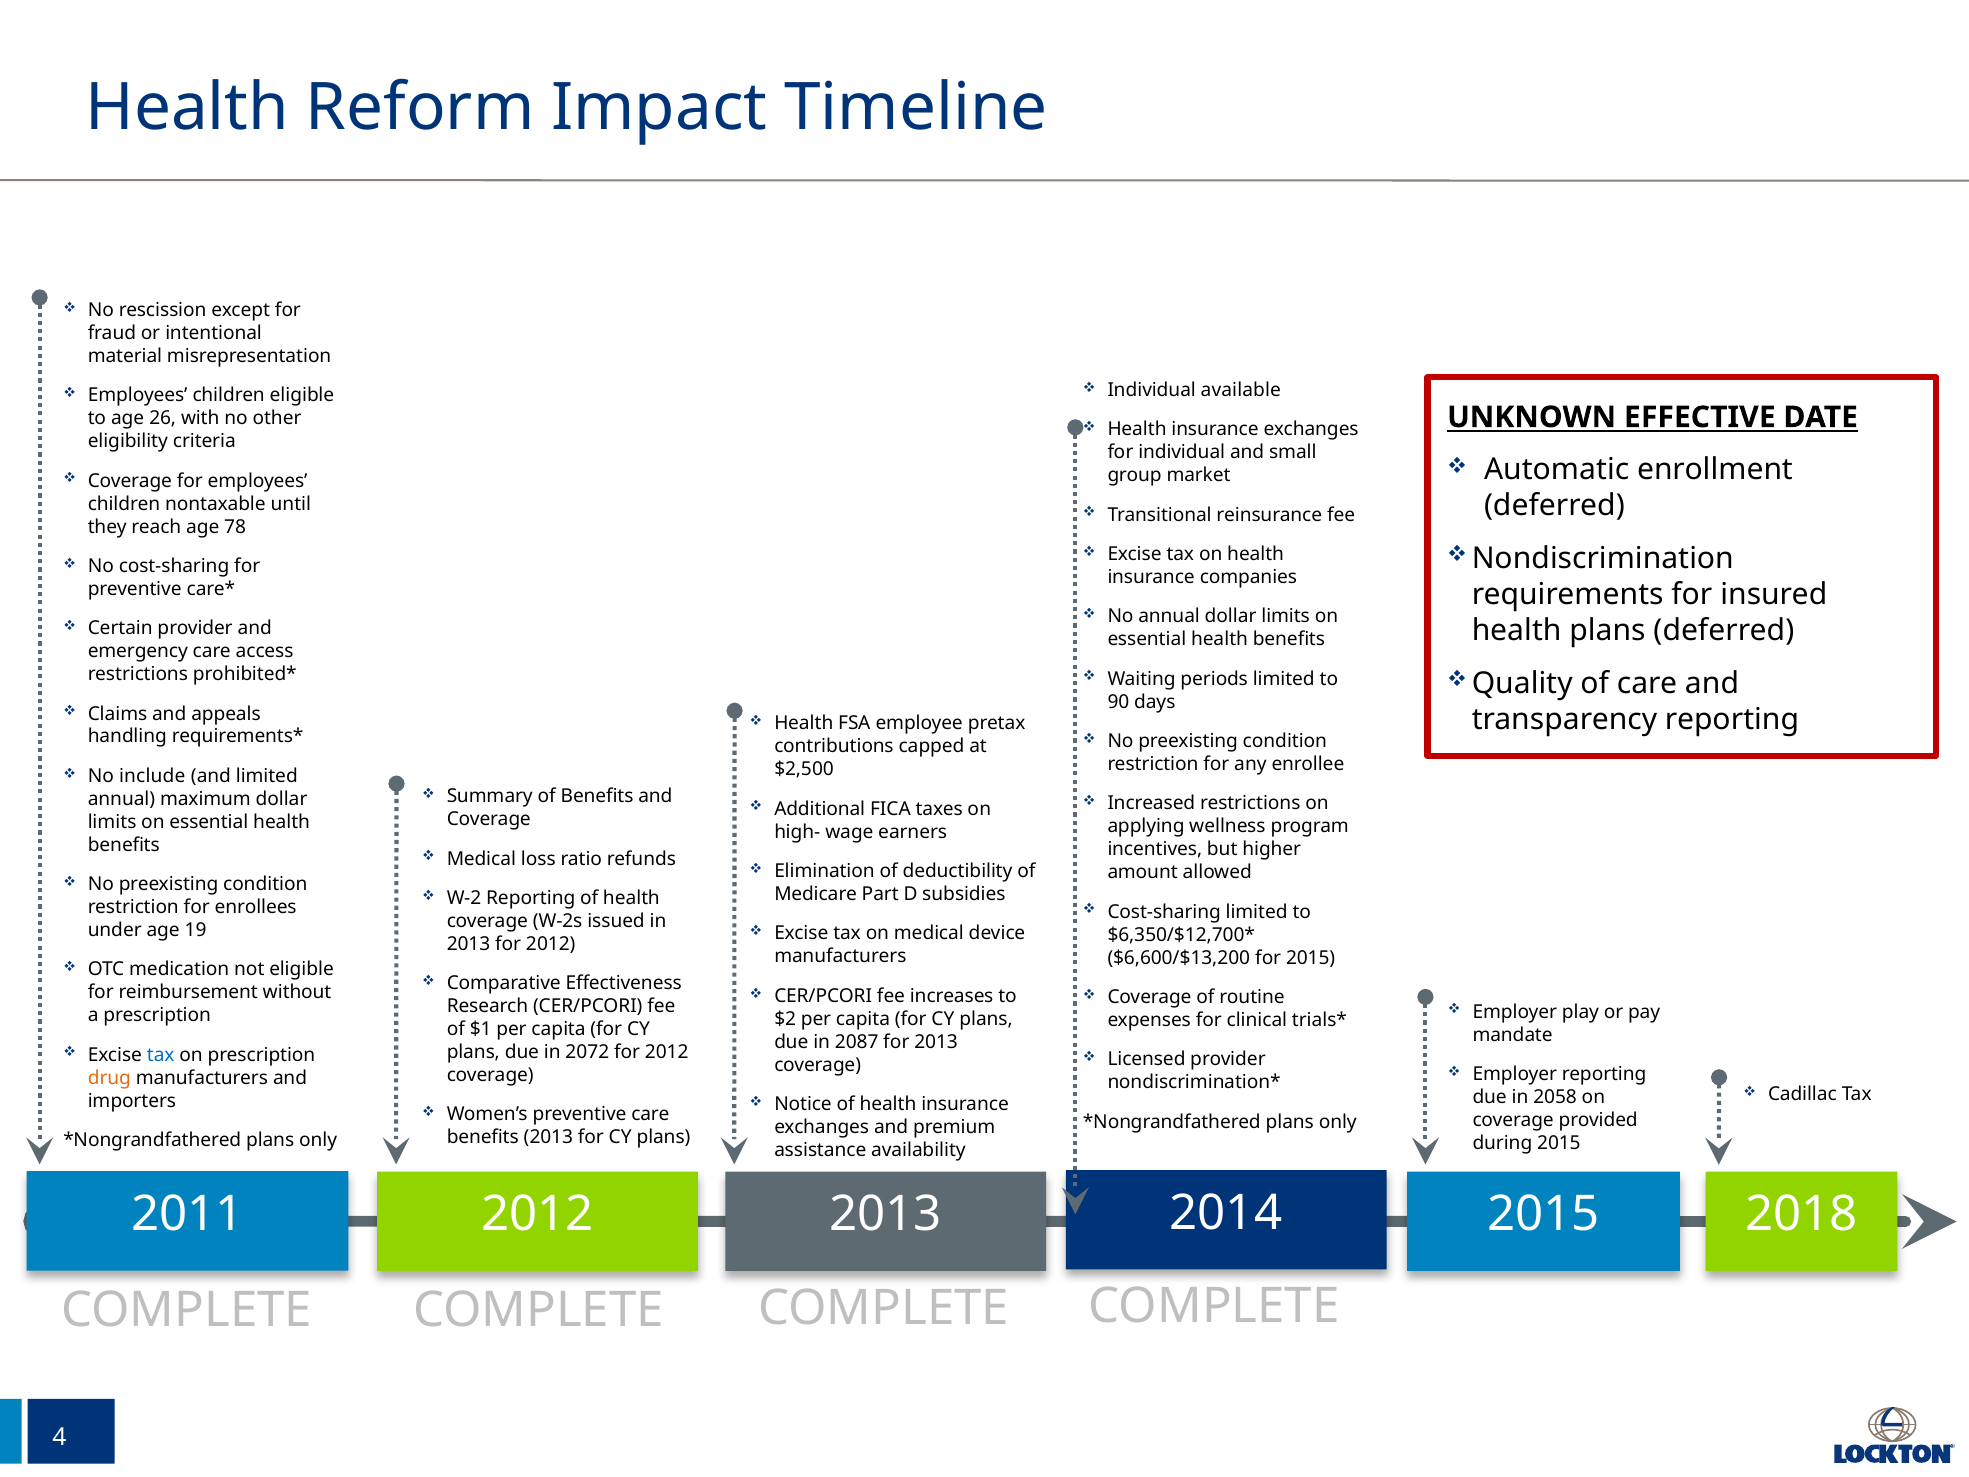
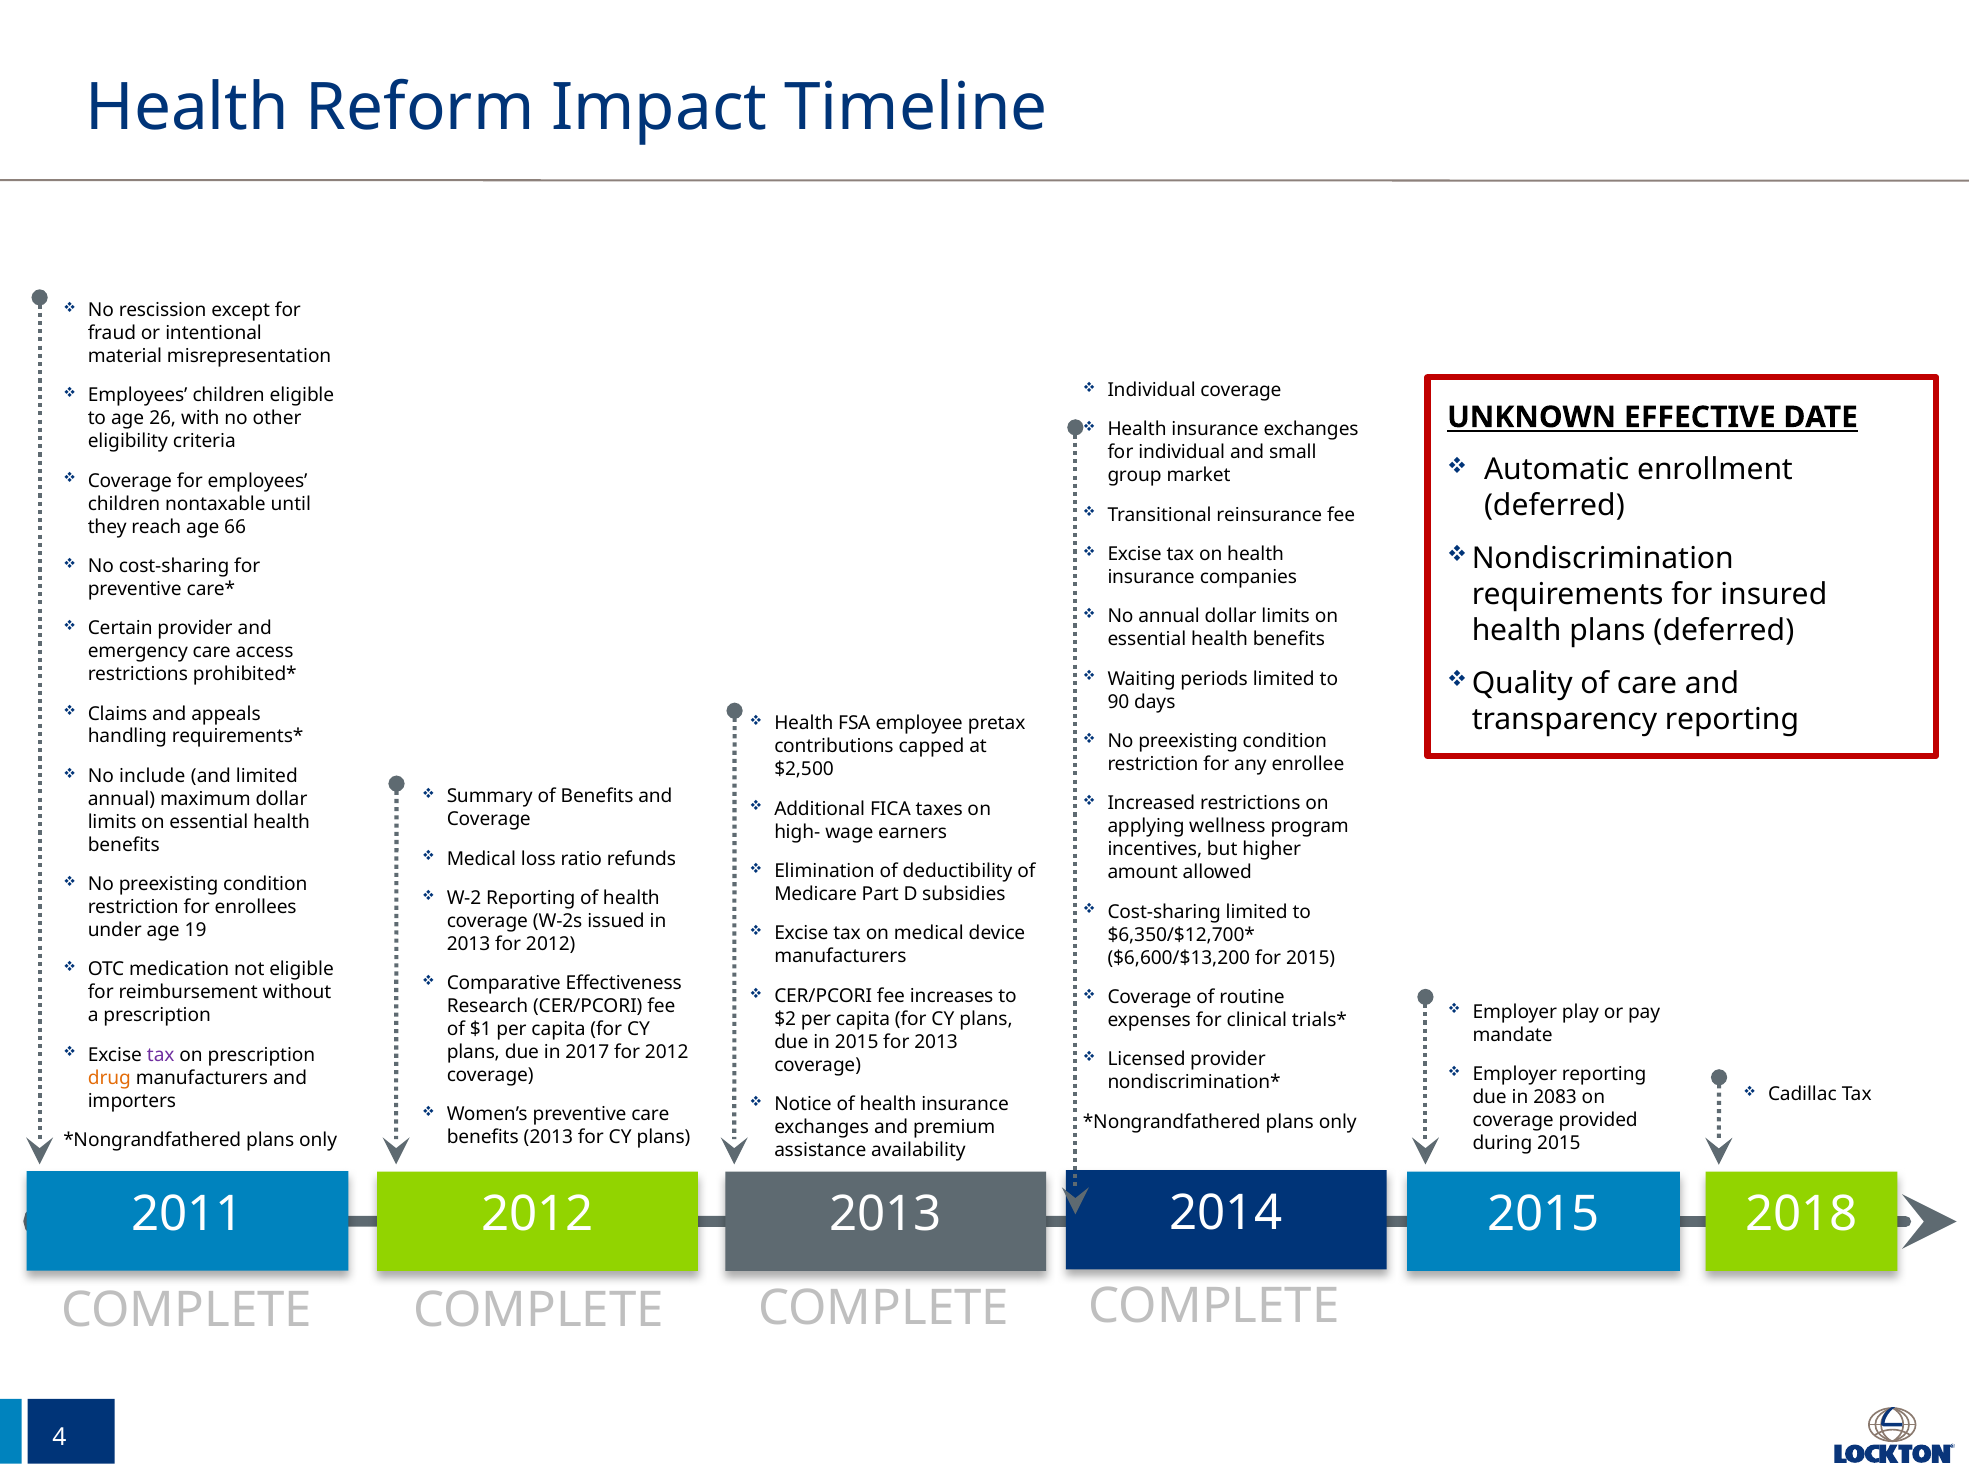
Individual available: available -> coverage (1241, 390)
78: 78 -> 66 (235, 527)
in 2087: 2087 -> 2015 (857, 1042)
2072: 2072 -> 2017 (587, 1052)
tax colour: blue -> purple (161, 1055)
2058: 2058 -> 2083 (1555, 1097)
